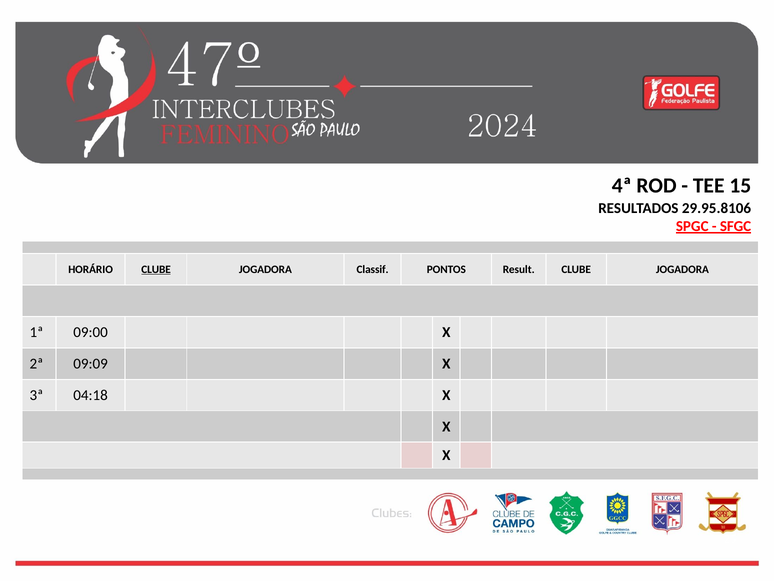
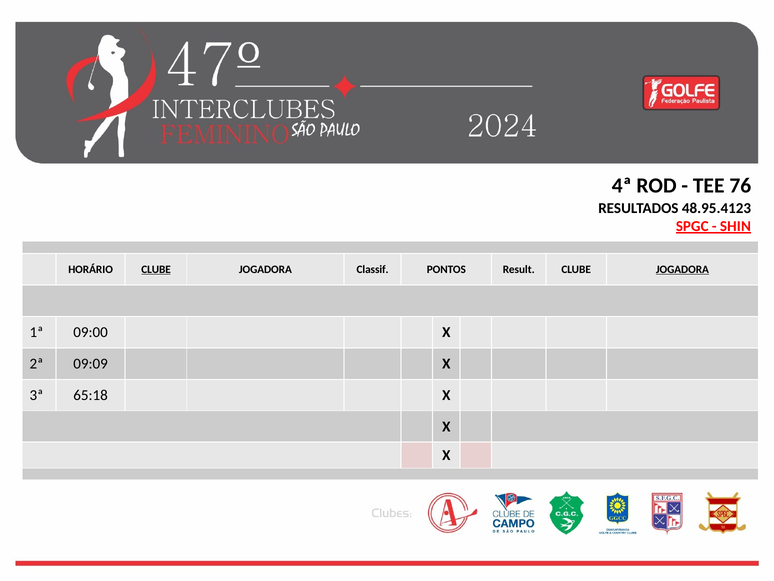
15: 15 -> 76 (740, 186)
29.95.8106: 29.95.8106 -> 48.95.4123 (716, 208)
SFGC: SFGC -> SHIN (735, 226)
JOGADORA underline: none -> present (682, 269)
04:18: 04:18 -> 65:18 (91, 395)
